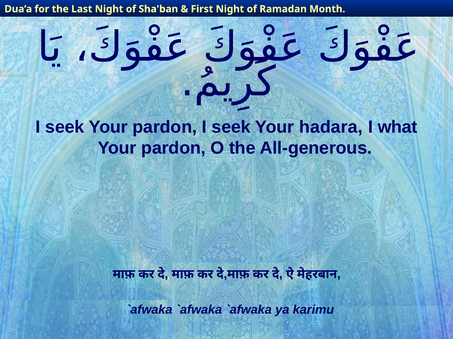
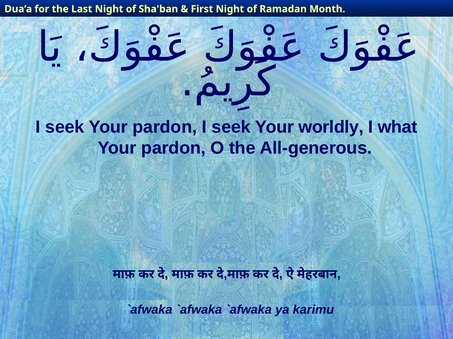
hadara: hadara -> worldly (331, 127)
